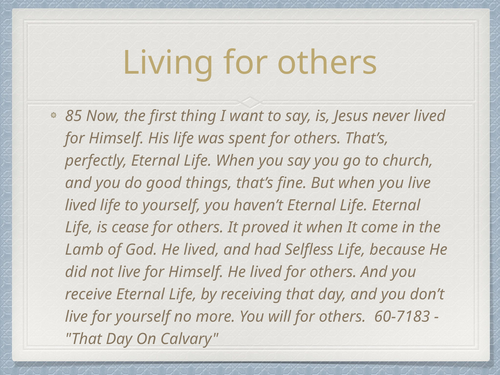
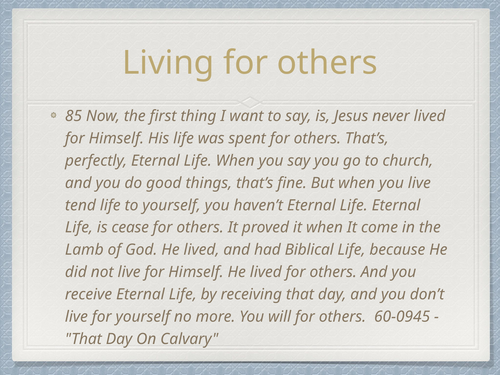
lived: lived -> tend (80, 205)
Selfless: Selfless -> Biblical (309, 250)
60-7183: 60-7183 -> 60-0945 (402, 317)
